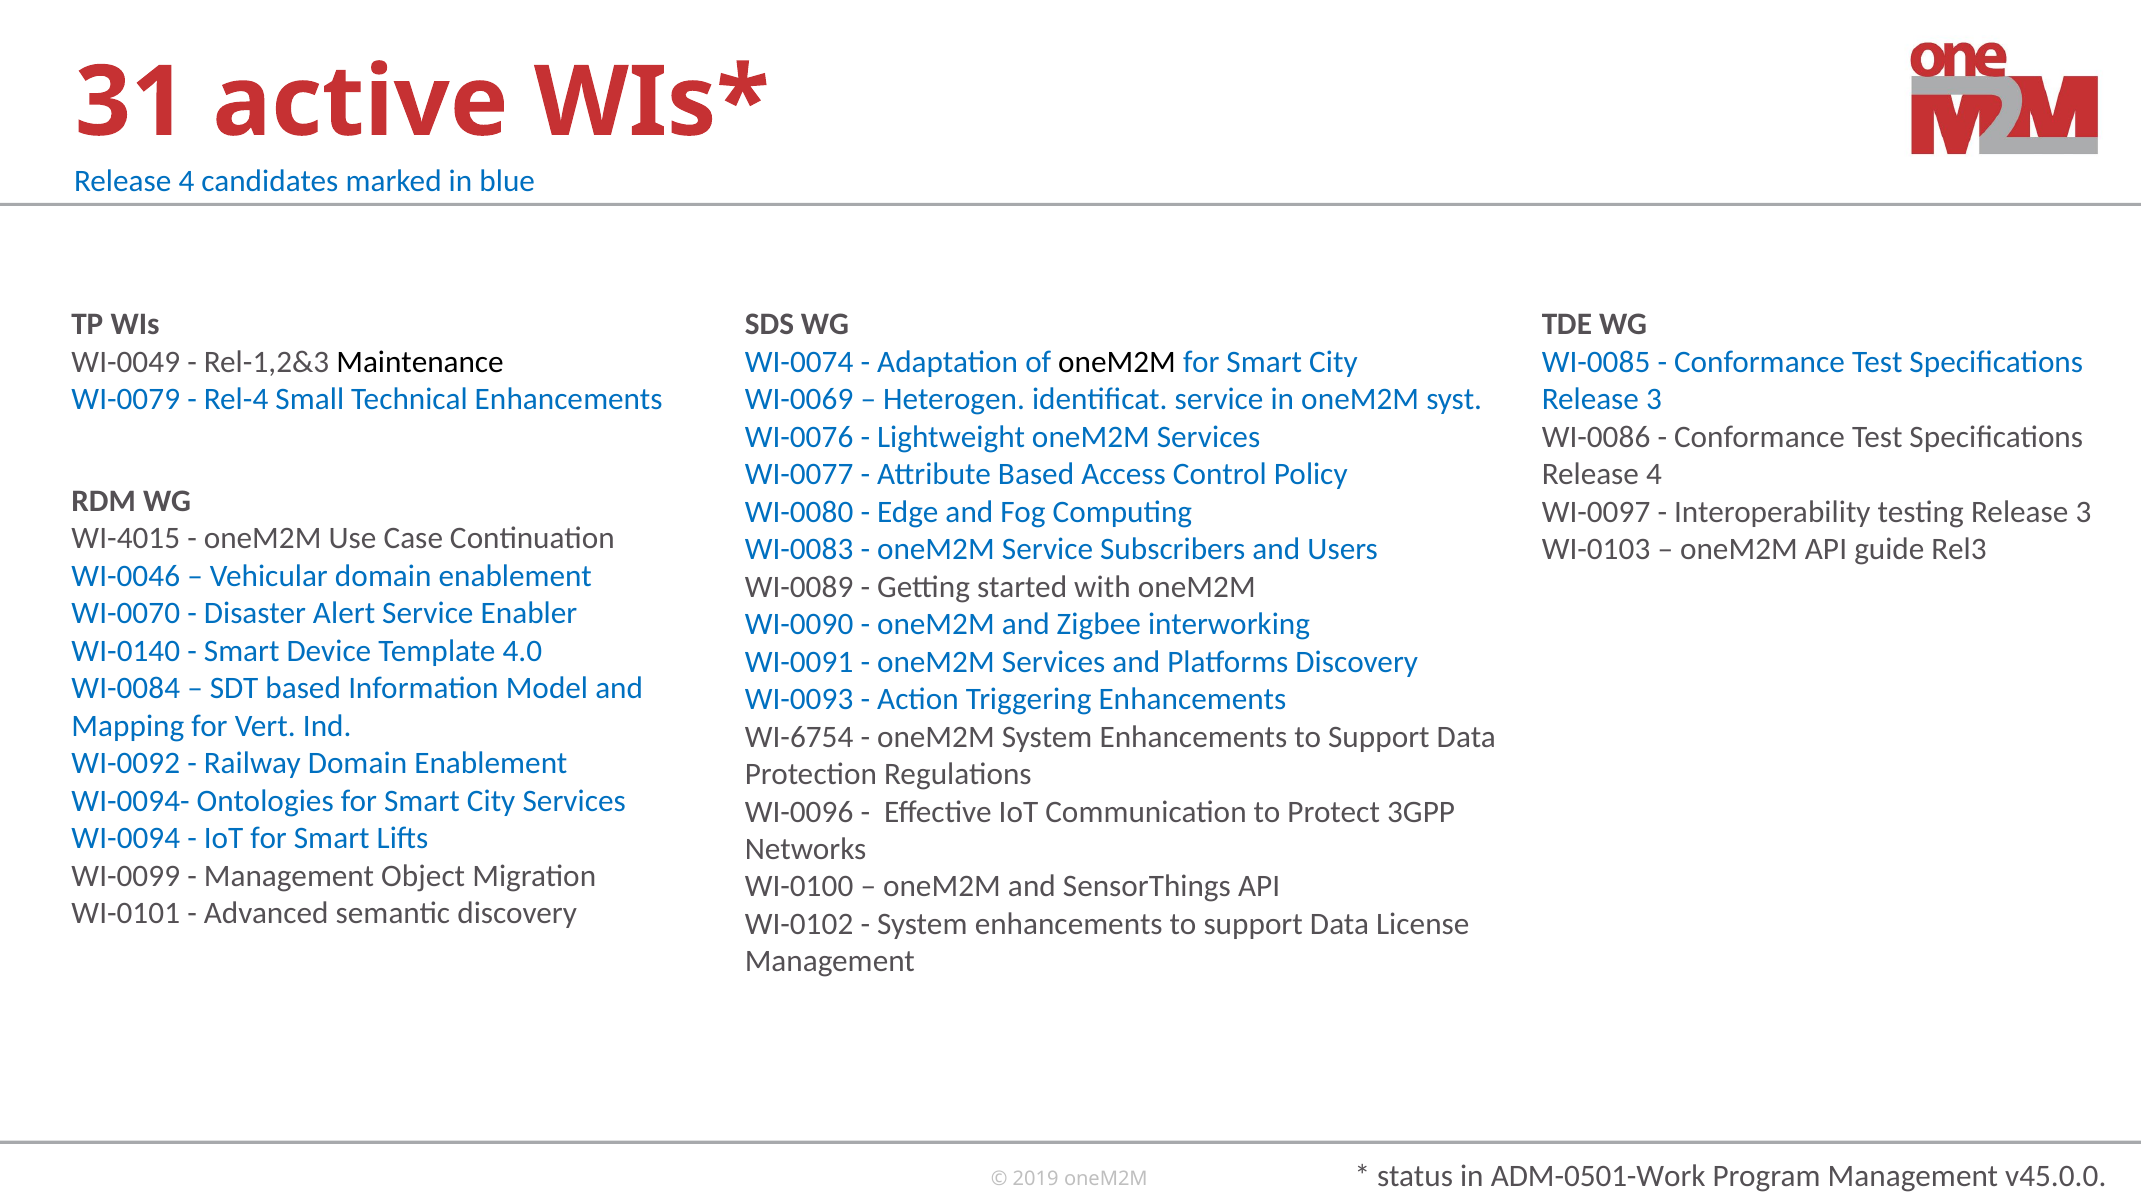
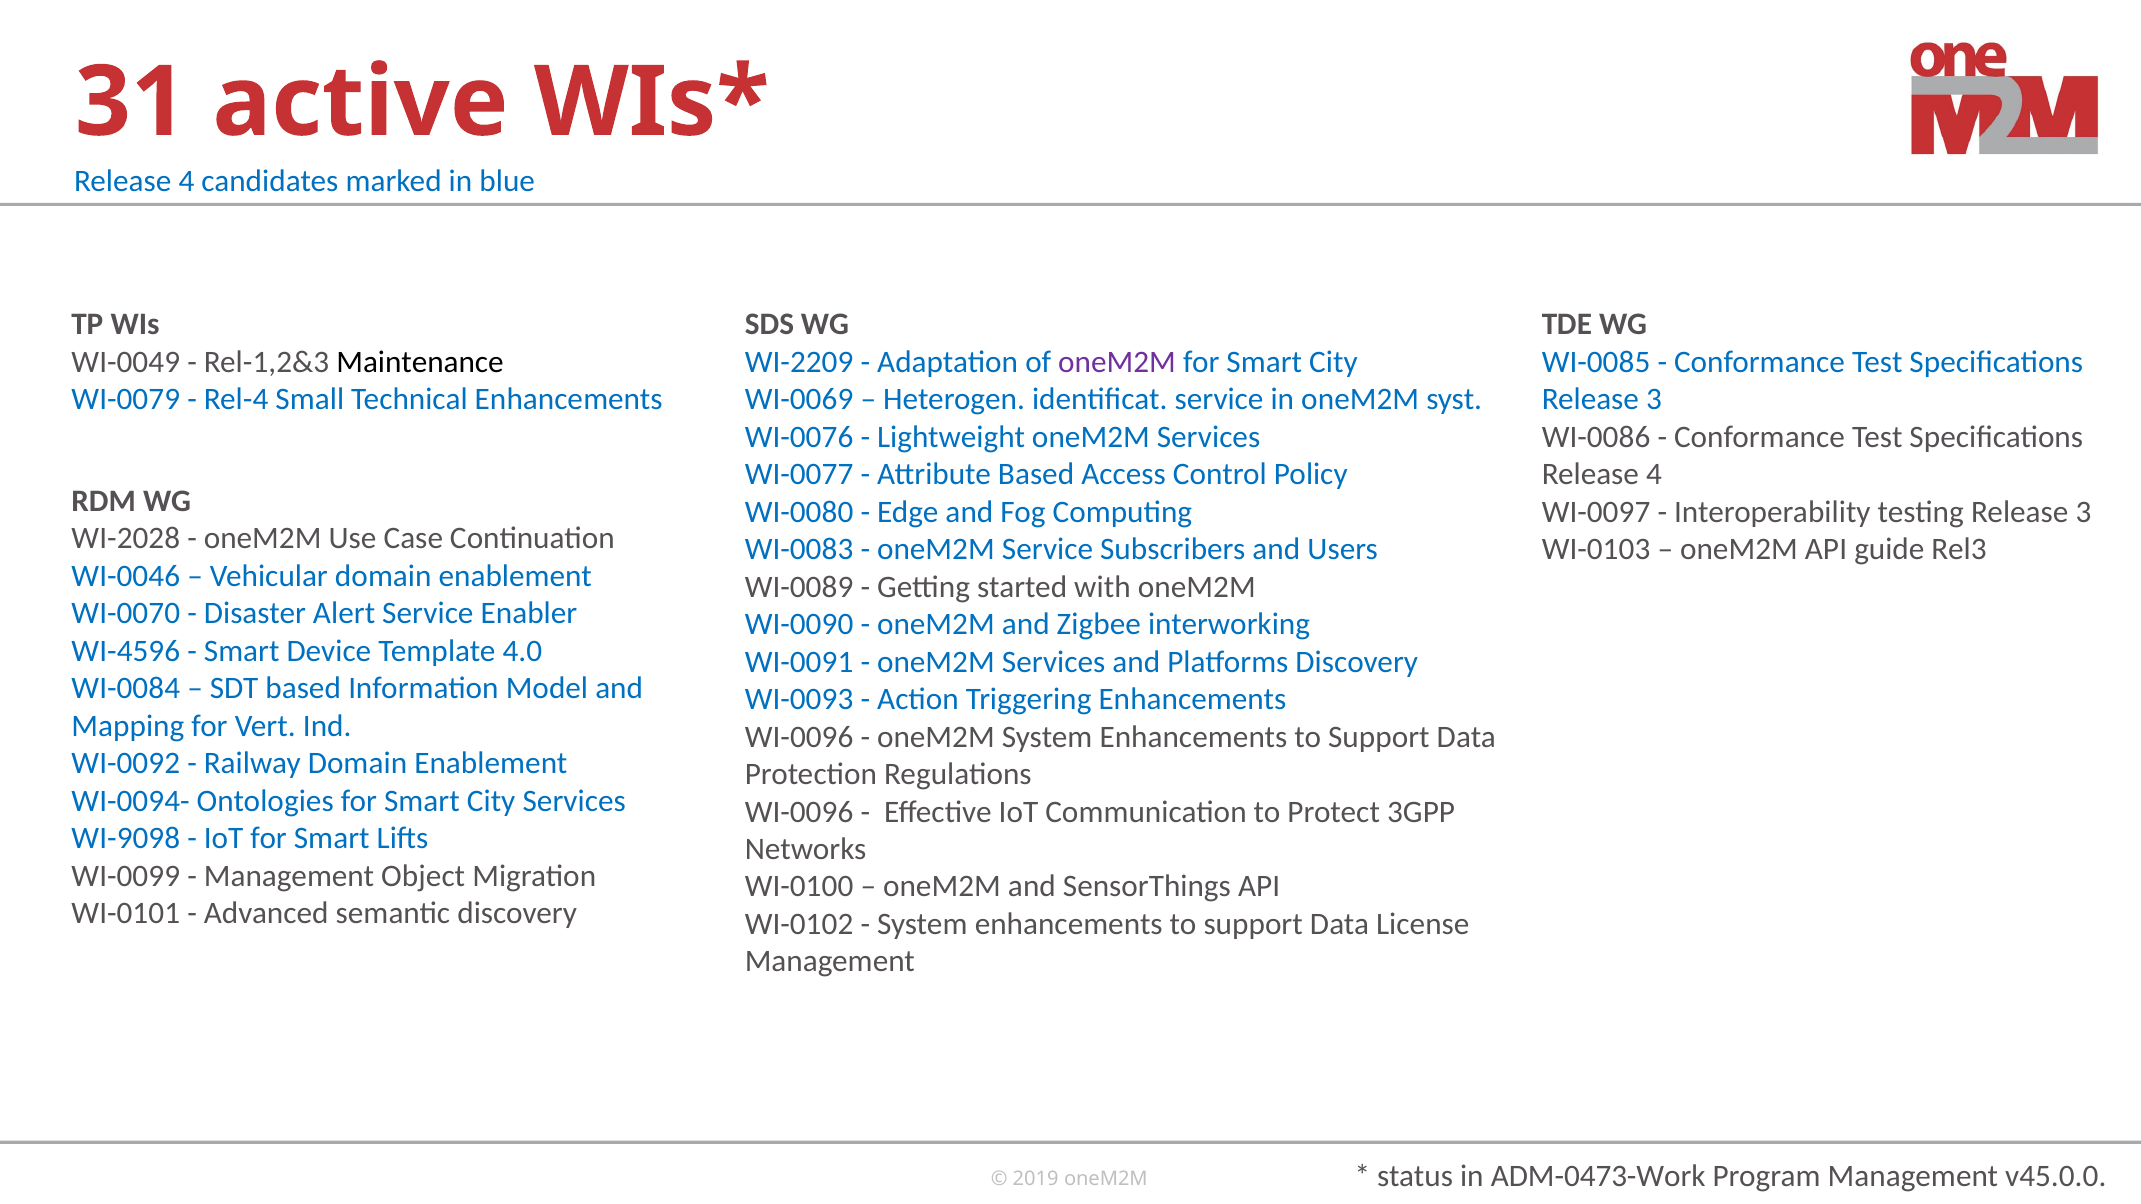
WI-0074: WI-0074 -> WI-2209 (799, 362)
oneM2M colour: black -> purple (1117, 362)
WI-4015: WI-4015 -> WI-2028 (126, 539)
WI-0140: WI-0140 -> WI-4596 (126, 651)
WI-6754: WI-6754 -> WI-0096 (799, 737)
WI-0094: WI-0094 -> WI-9098 (126, 839)
ADM-0501-Work: ADM-0501-Work -> ADM-0473-Work (1598, 1177)
